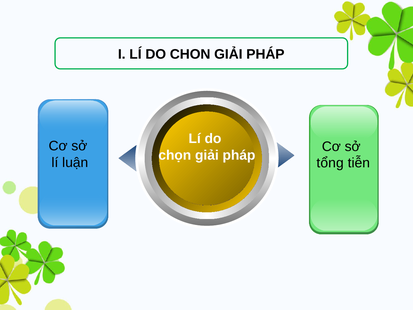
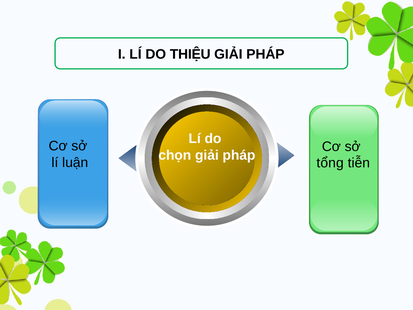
CHON: CHON -> THIỆU (190, 54)
